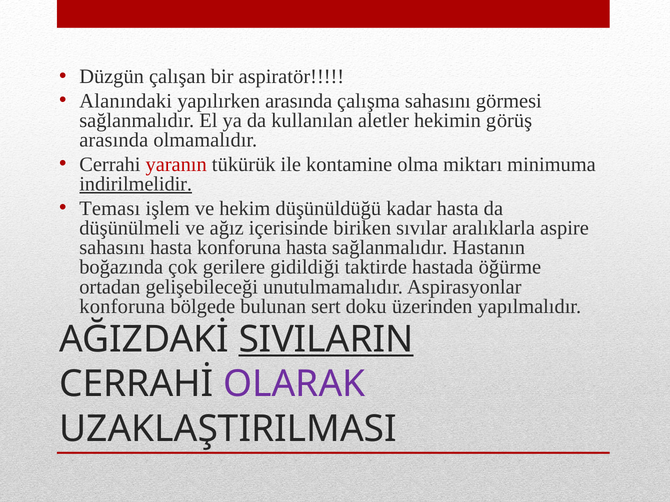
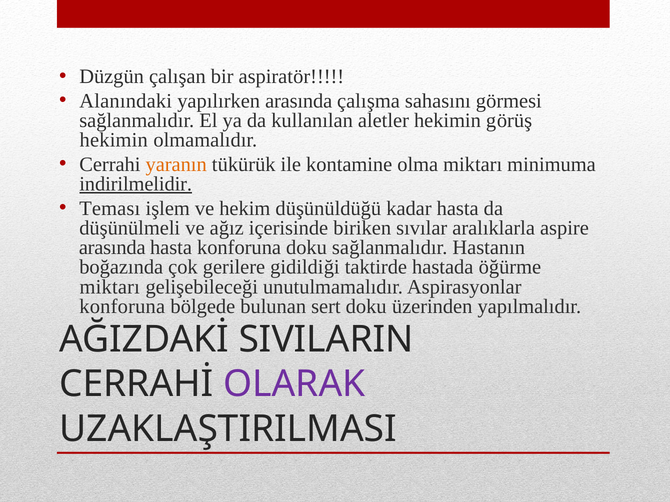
arasında: arasında -> hekimin (114, 140)
yaranın colour: red -> orange (176, 165)
sahasını: sahasını -> arasında (112, 248)
konforuna hasta: hasta -> doku (306, 248)
ortadan: ortadan -> miktarı (110, 287)
SIVILARIN underline: present -> none (326, 340)
